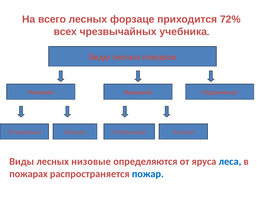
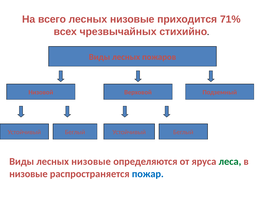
форзаце: форзаце -> низовые (132, 19)
72%: 72% -> 71% (230, 19)
учебника: учебника -> стихийно (183, 32)
леса colour: blue -> green (230, 161)
пожарах: пожарах -> низовые (28, 174)
